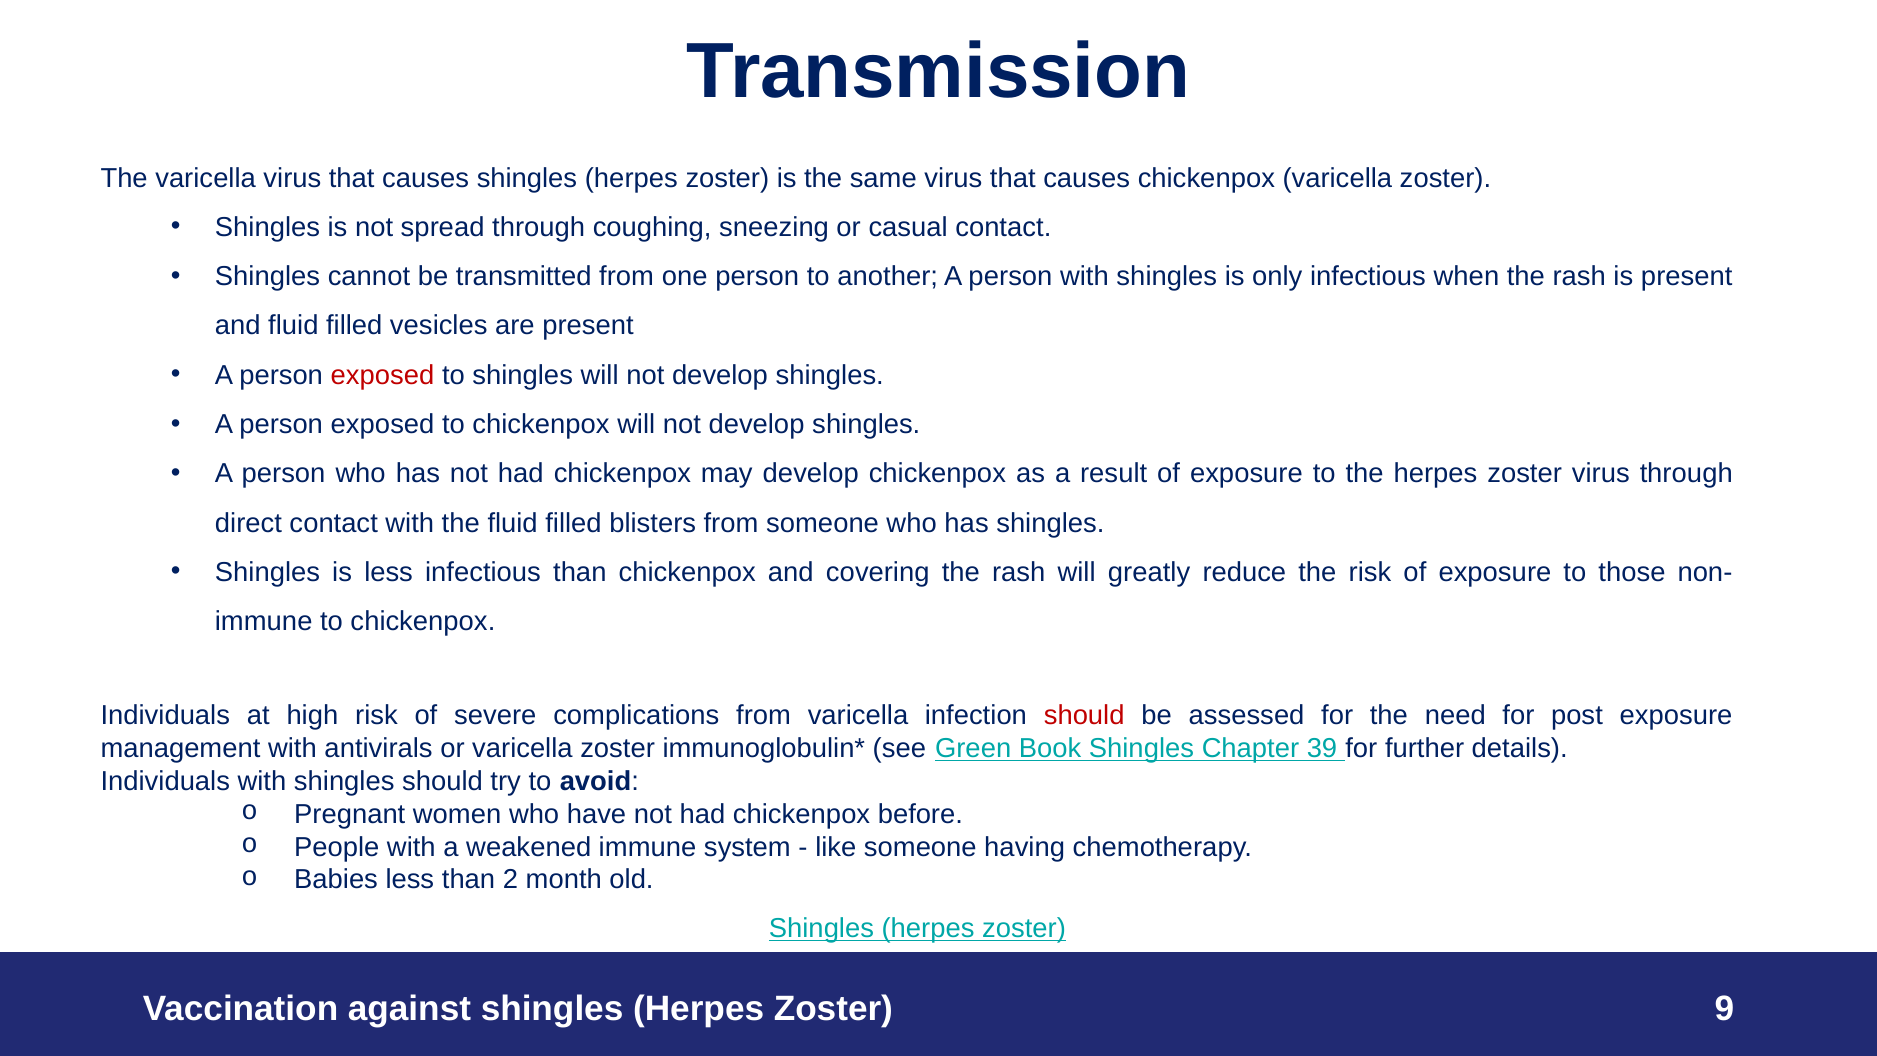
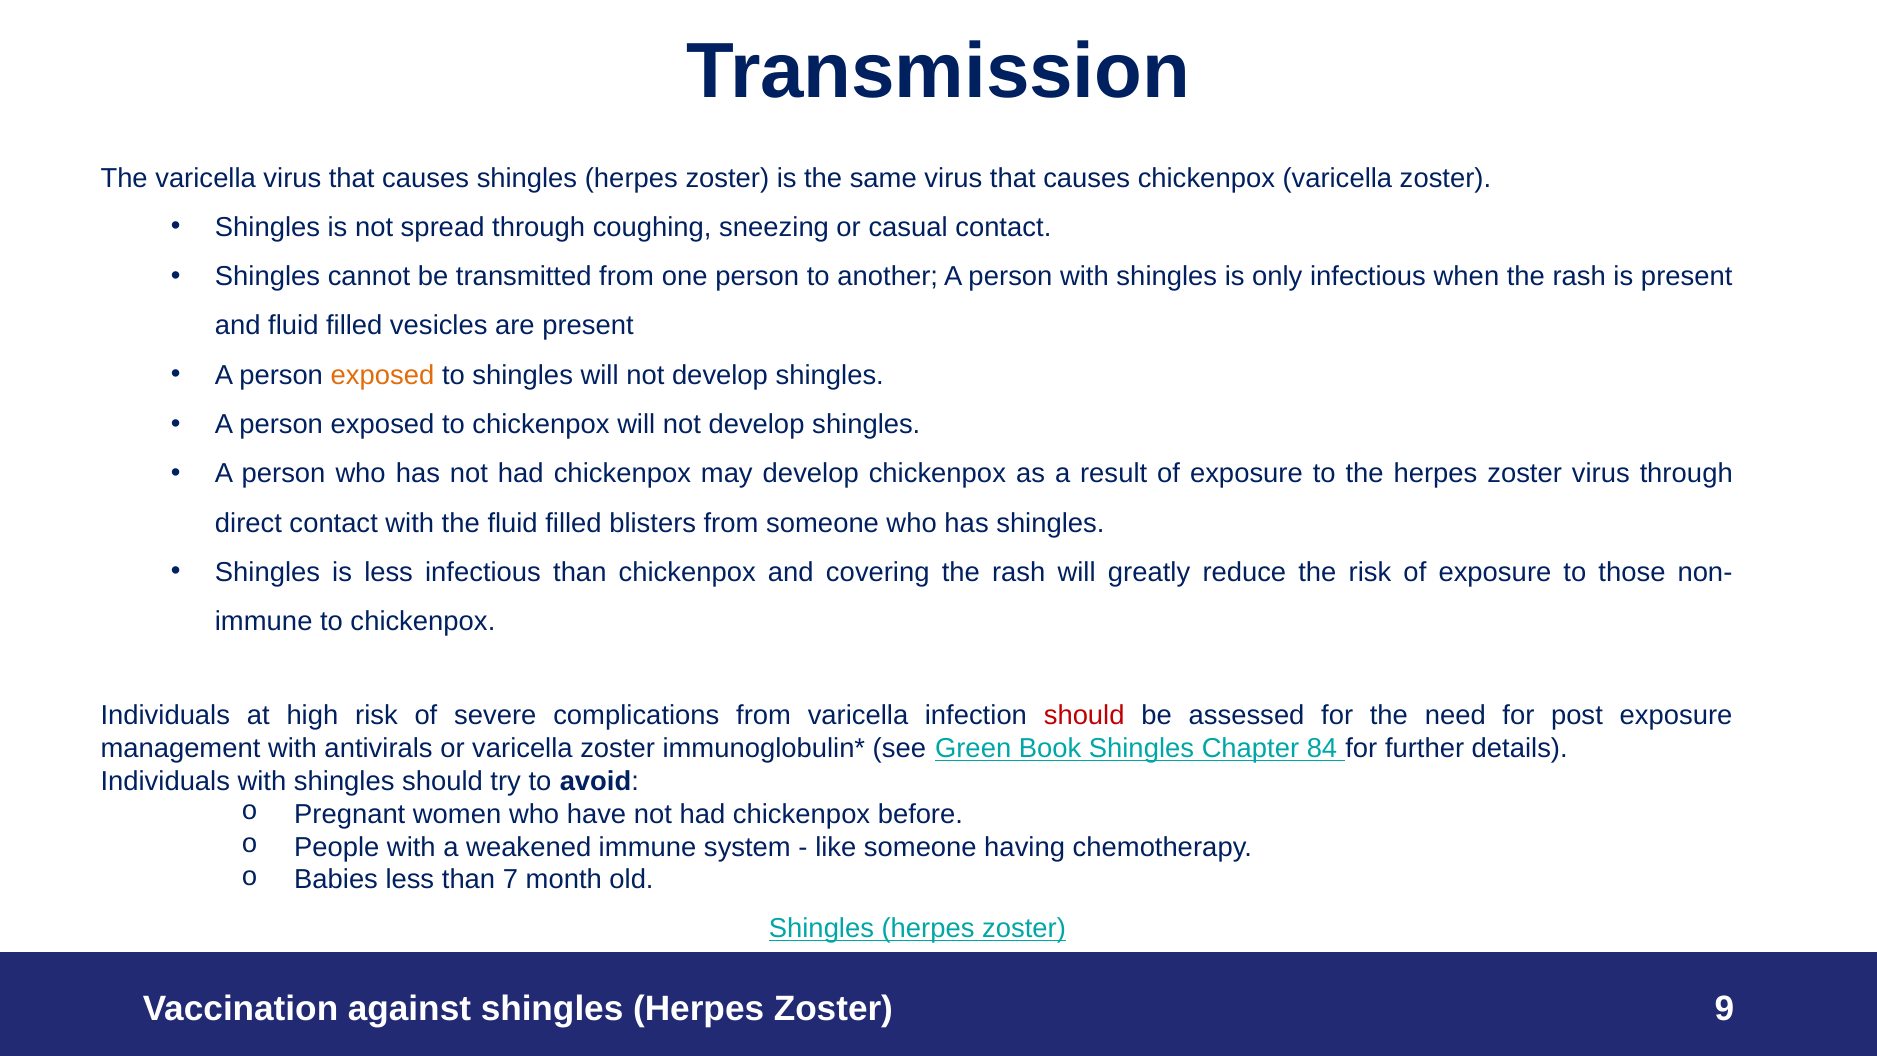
exposed colour: red -> orange (382, 375)
39: 39 -> 84 (1322, 748)
2: 2 -> 7 (511, 880)
